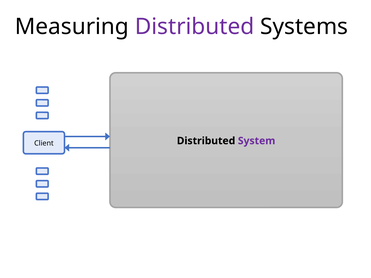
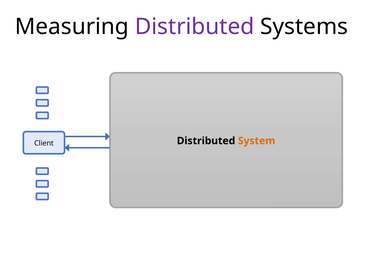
System colour: purple -> orange (257, 141)
